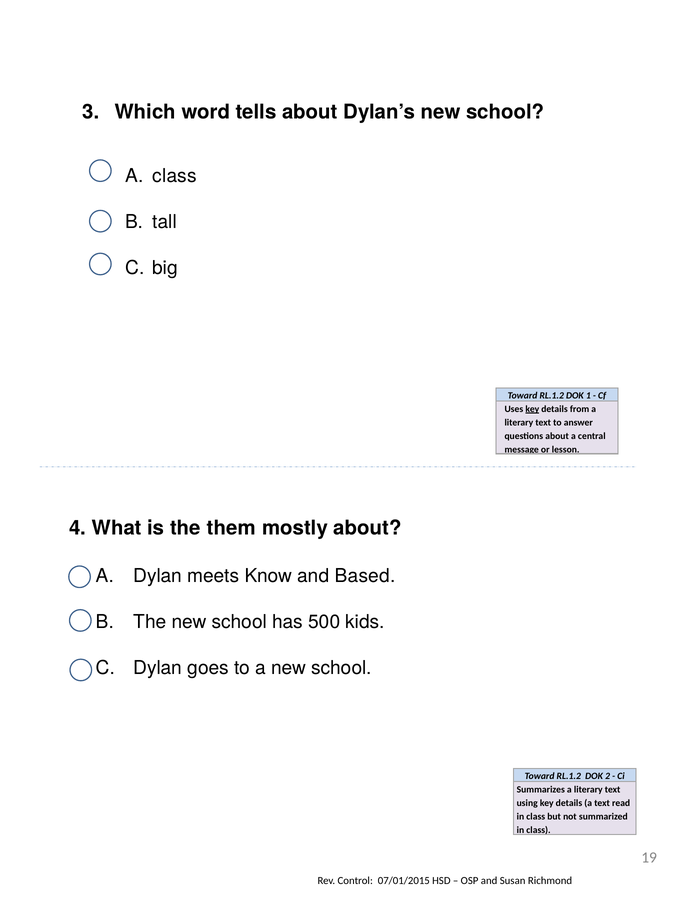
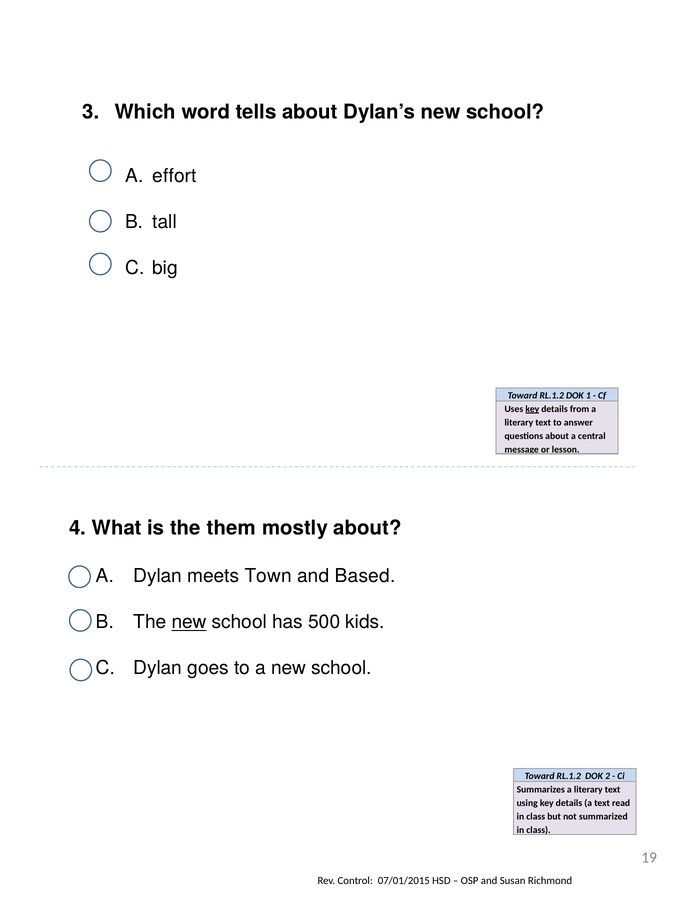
A class: class -> effort (175, 176)
Know: Know -> Town (268, 577)
new underline: none -> present (189, 623)
